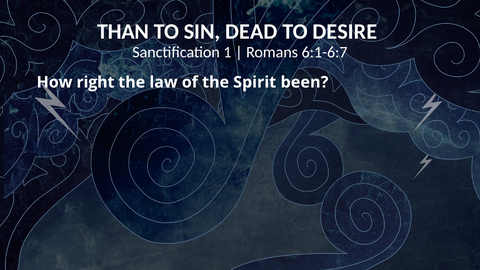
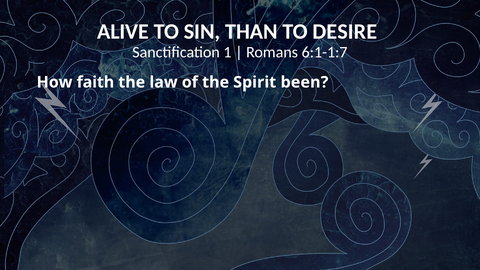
THAN: THAN -> ALIVE (123, 32)
DEAD: DEAD -> THAN (251, 32)
6:1-6:7: 6:1-6:7 -> 6:1-1:7 (325, 52)
right: right -> faith (95, 82)
